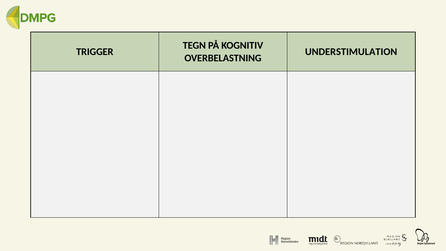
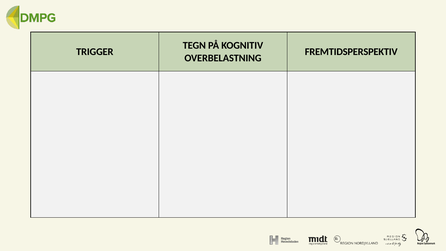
UNDERSTIMULATION: UNDERSTIMULATION -> FREMTIDSPERSPEKTIV (351, 52)
